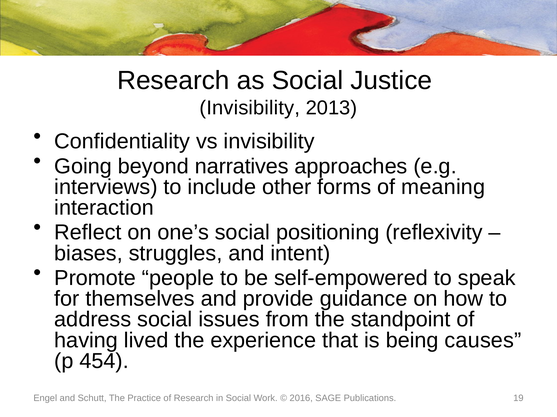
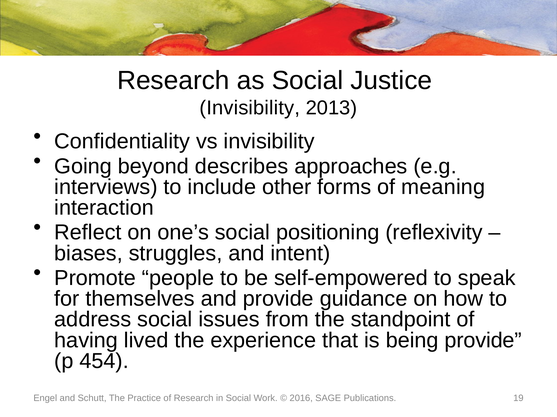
narratives: narratives -> describes (242, 167)
being causes: causes -> provide (483, 341)
